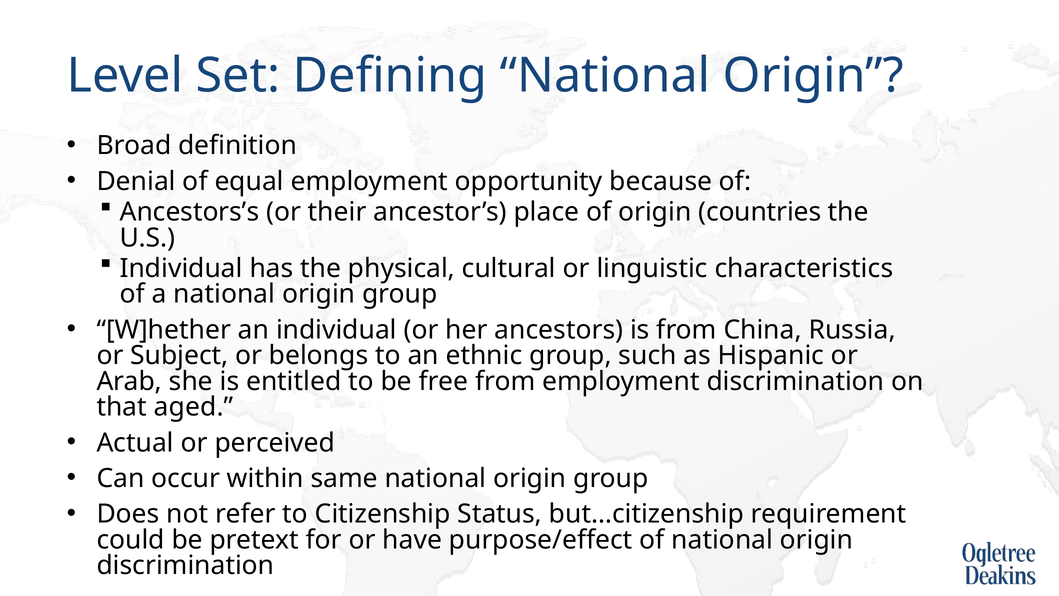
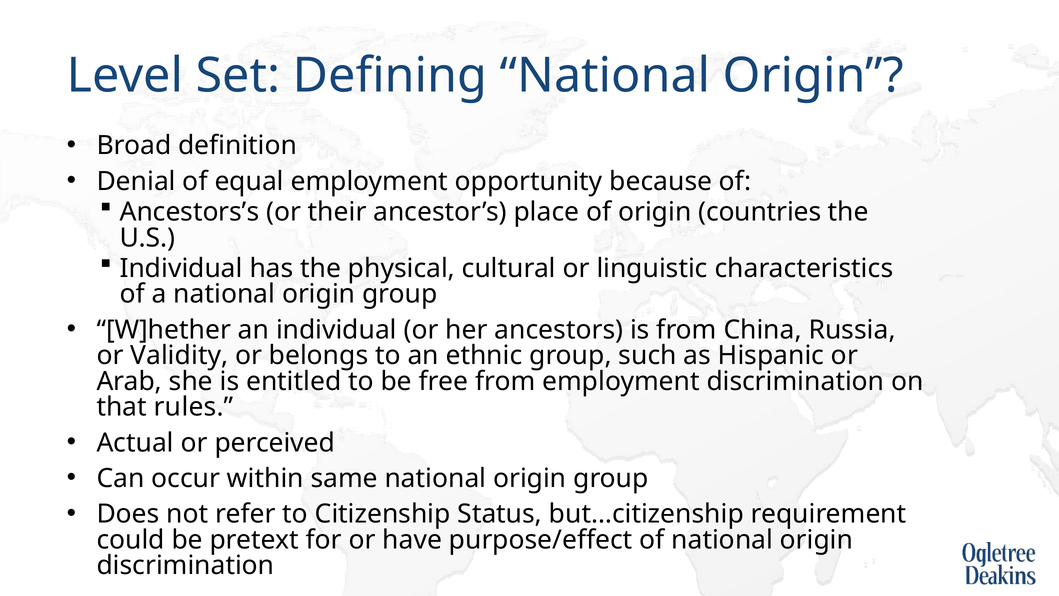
Subject: Subject -> Validity (179, 355)
aged: aged -> rules (194, 407)
